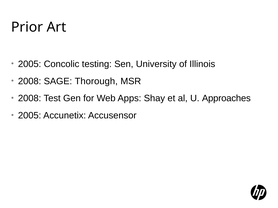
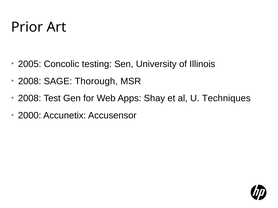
Approaches: Approaches -> Techniques (226, 99)
2005: 2005 -> 2000 (30, 116)
